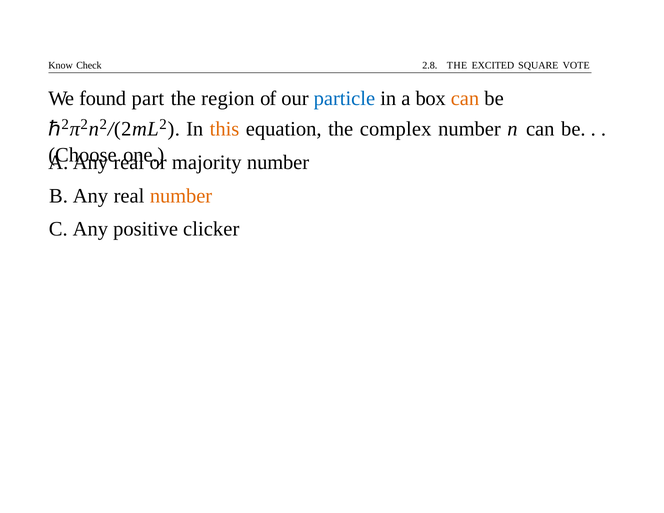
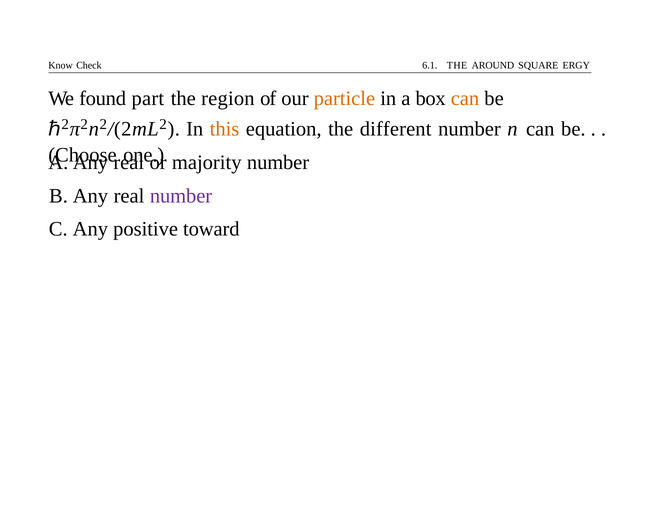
2.8: 2.8 -> 6.1 (430, 66)
EXCITED: EXCITED -> AROUND (493, 66)
VOTE: VOTE -> ERGY (576, 66)
particle colour: blue -> orange (344, 99)
complex: complex -> different (396, 129)
number colour: orange -> purple (181, 196)
clicker: clicker -> toward (211, 229)
